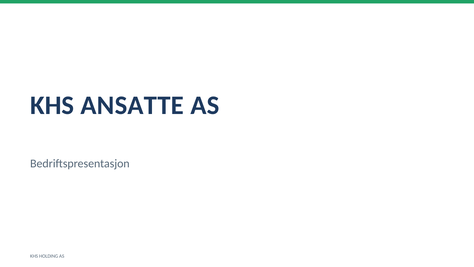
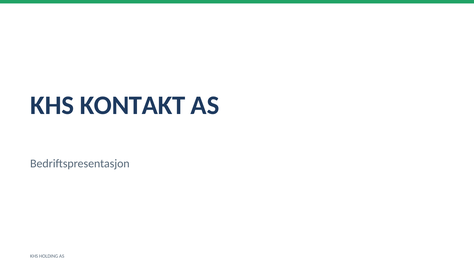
ANSATTE: ANSATTE -> KONTAKT (132, 105)
